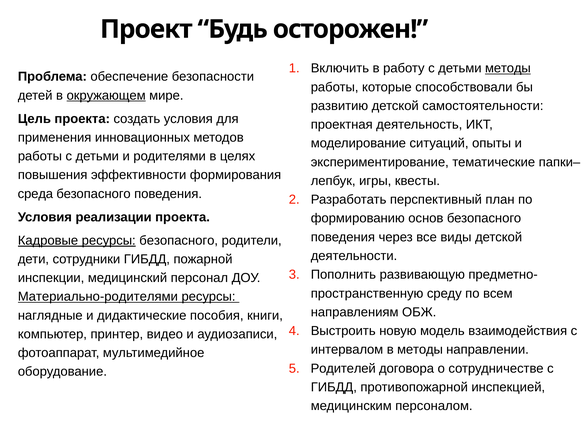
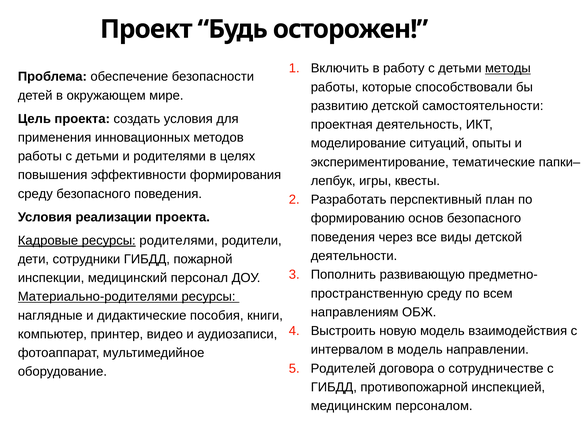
окружающем underline: present -> none (106, 95)
среда: среда -> среду (35, 194)
ресурсы безопасного: безопасного -> родителями (179, 241)
в методы: методы -> модель (420, 350)
